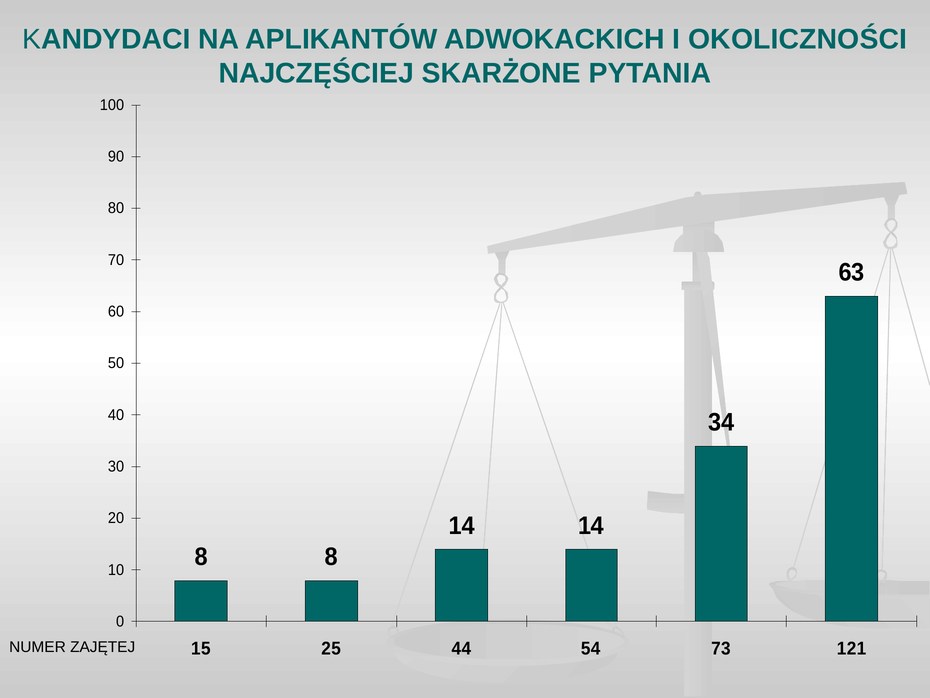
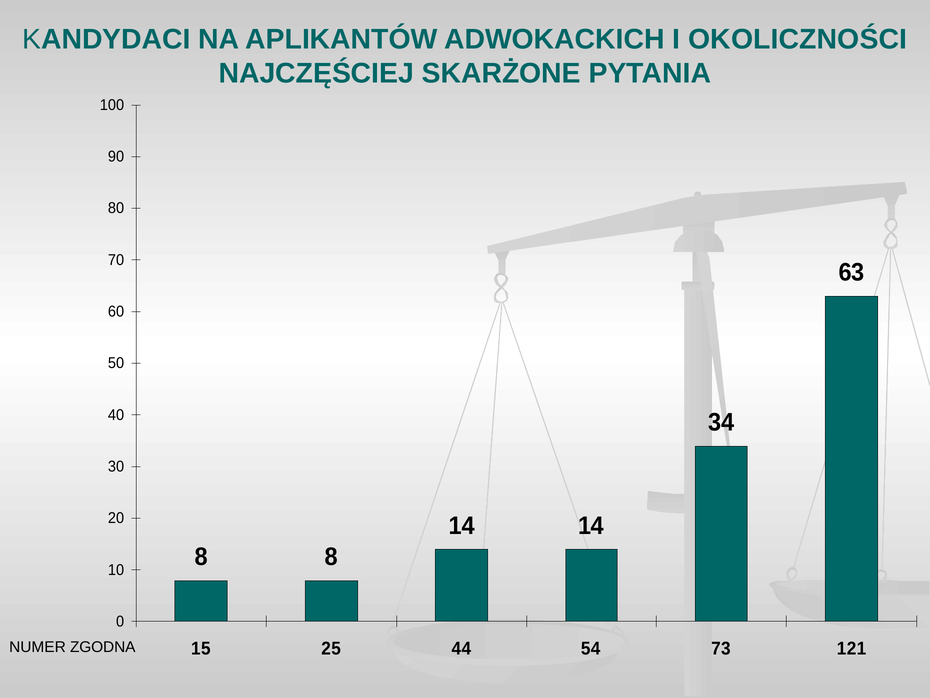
ZAJĘTEJ: ZAJĘTEJ -> ZGODNA (103, 647)
